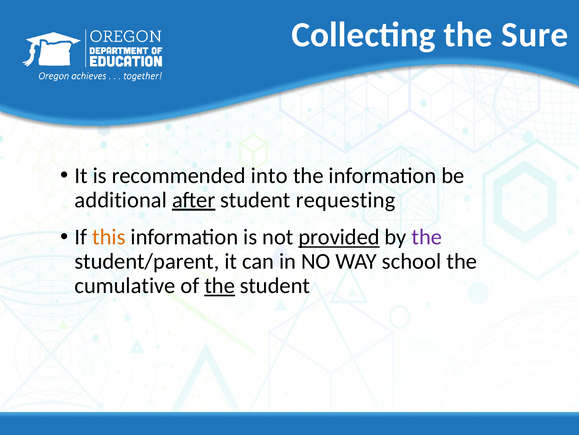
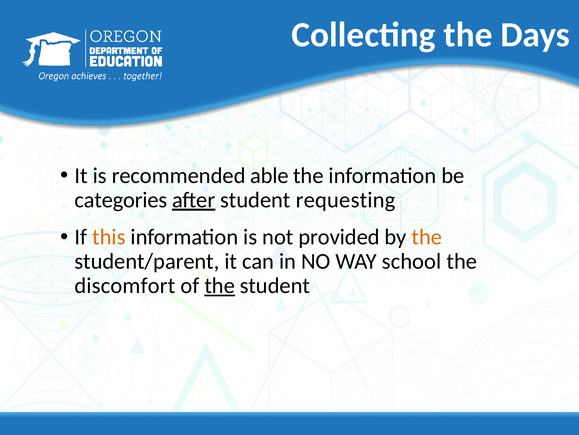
Sure: Sure -> Days (535, 35)
into: into -> able (269, 175)
additional: additional -> categories (121, 200)
provided underline: present -> none (339, 237)
the colour: purple -> orange (427, 237)
cumulative: cumulative -> discomfort (125, 285)
